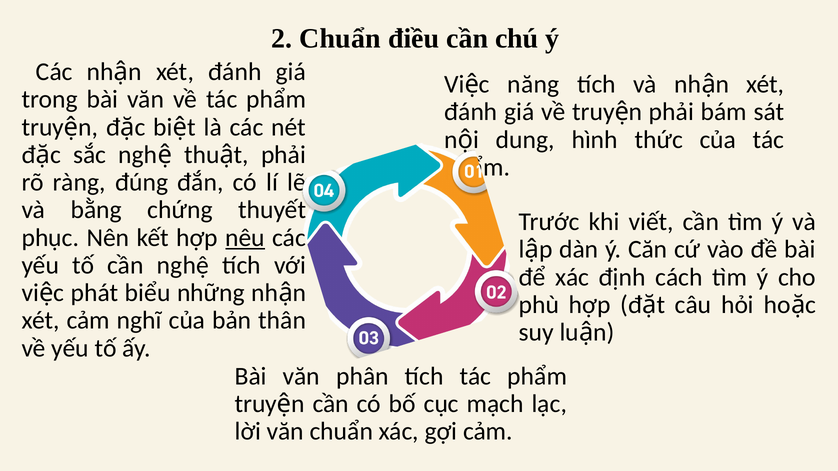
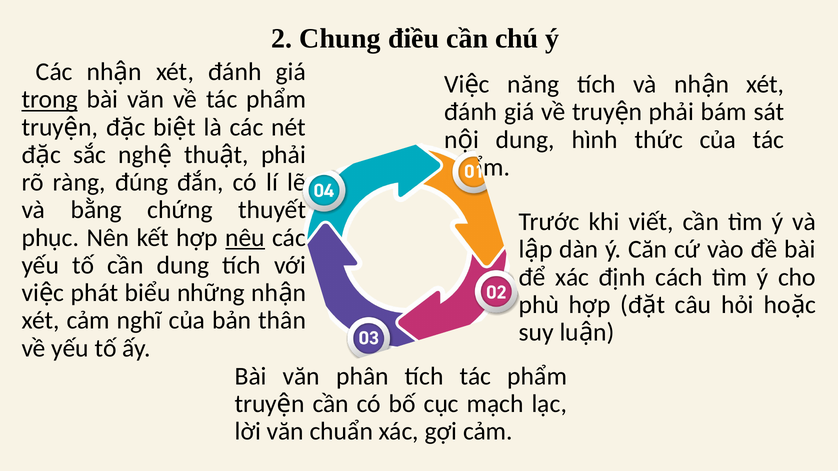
Chuẩn: Chuẩn -> Chung (340, 39)
trong underline: none -> present (50, 100)
cần nghệ: nghệ -> dung (183, 266)
